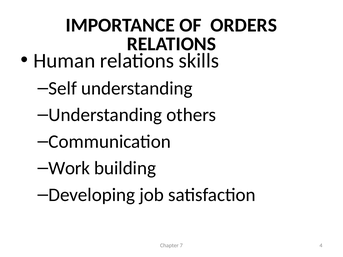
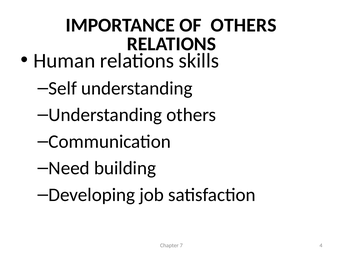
OF ORDERS: ORDERS -> OTHERS (244, 25)
Work: Work -> Need (69, 168)
